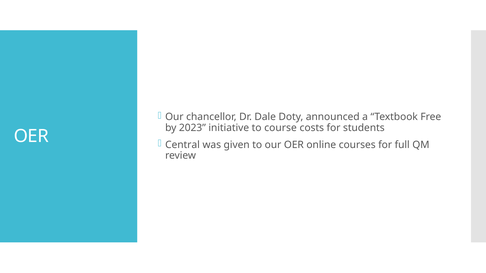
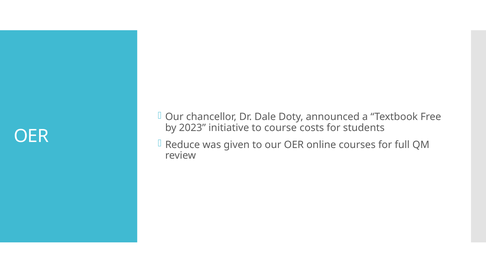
Central: Central -> Reduce (183, 145)
